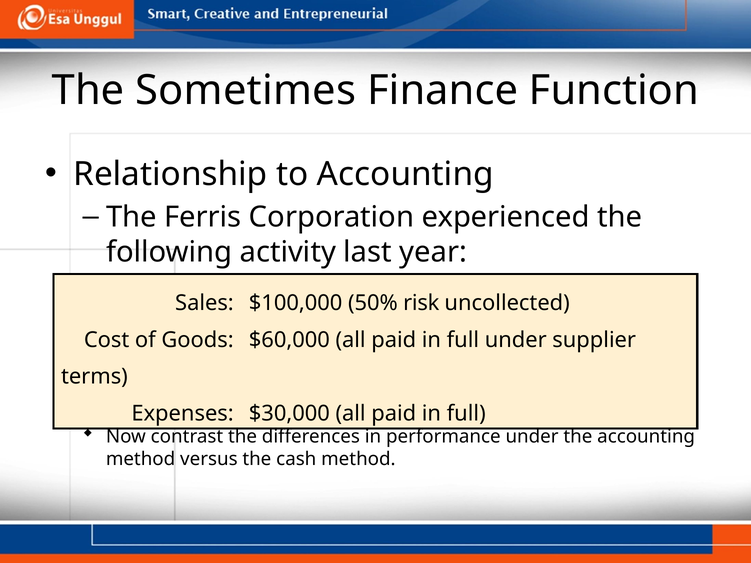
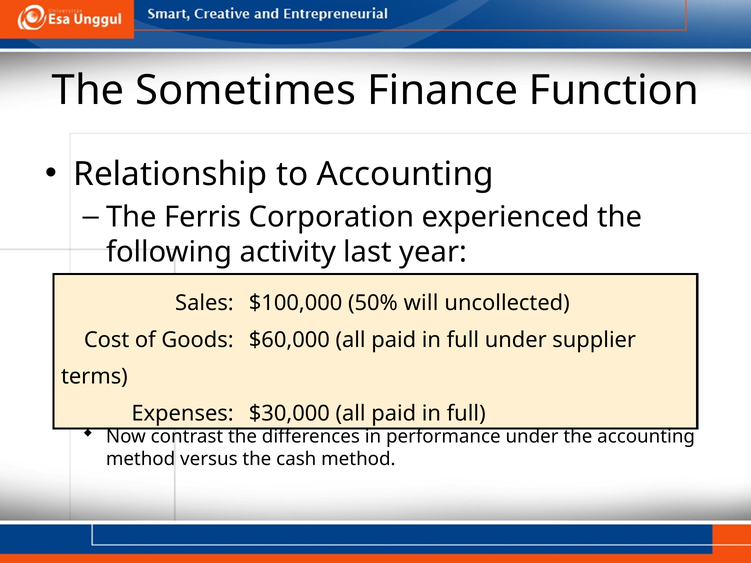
risk: risk -> will (421, 303)
